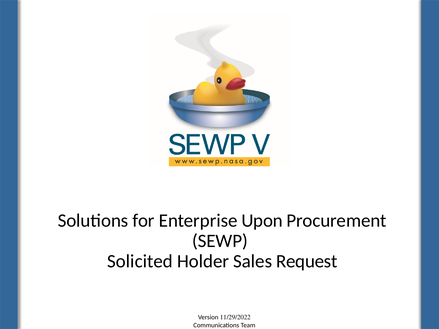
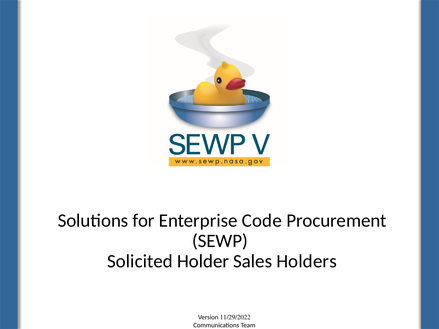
Upon: Upon -> Code (262, 221)
Request: Request -> Holders (307, 262)
